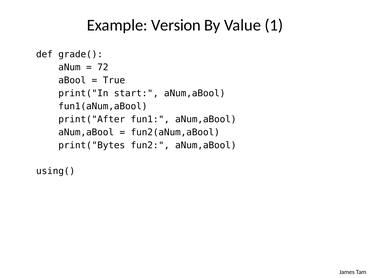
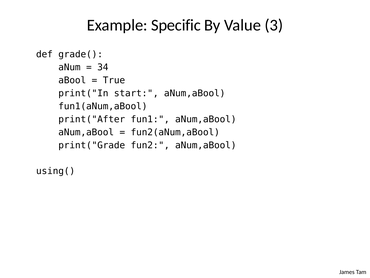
Version: Version -> Specific (176, 25)
1: 1 -> 3 (274, 25)
72: 72 -> 34 (103, 67)
print("Bytes: print("Bytes -> print("Grade (92, 145)
